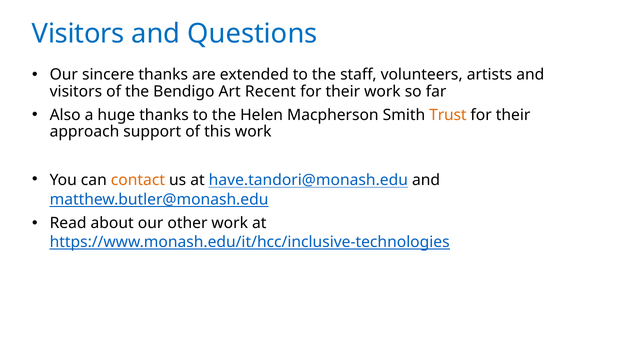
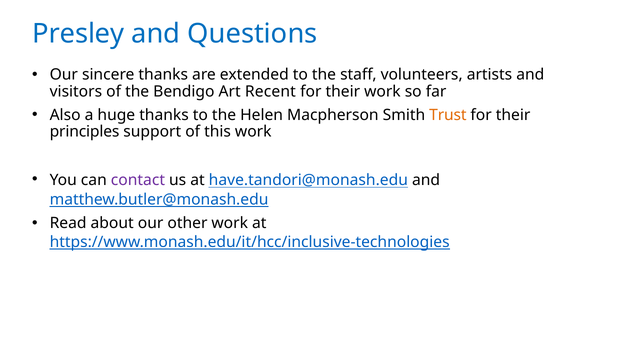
Visitors: Visitors -> Presley (78, 34)
approach: approach -> principles (85, 132)
contact colour: orange -> purple (138, 181)
